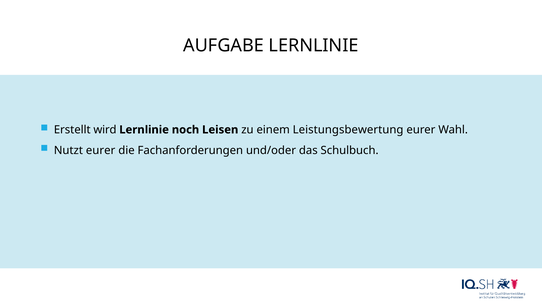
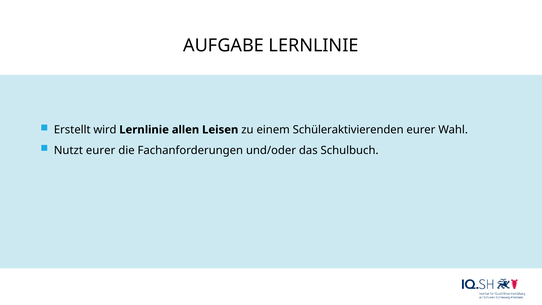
noch: noch -> allen (186, 130)
Leistungsbewertung: Leistungsbewertung -> Schüleraktivierenden (348, 130)
